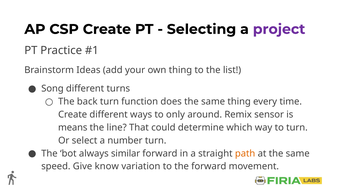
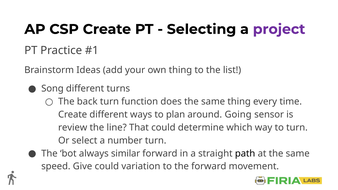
only: only -> plan (176, 115)
Remix: Remix -> Going (238, 115)
means: means -> review (73, 128)
path colour: orange -> black (245, 154)
Give know: know -> could (107, 167)
